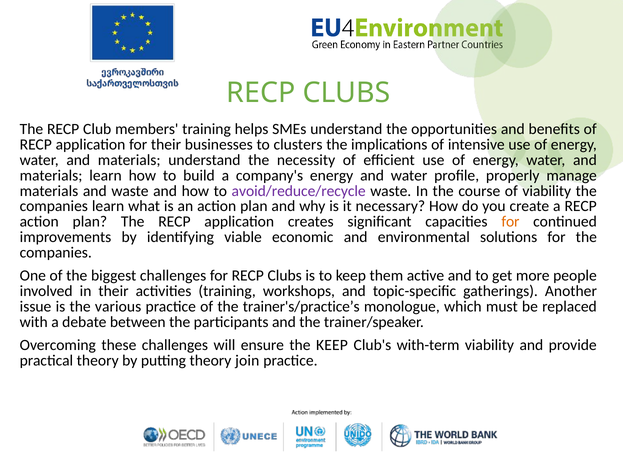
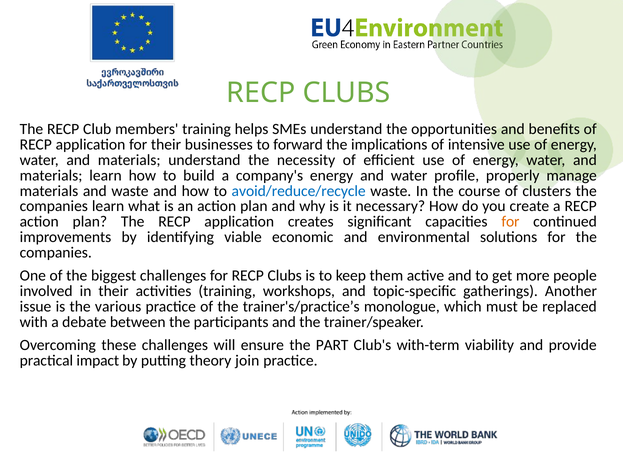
clusters: clusters -> forward (298, 144)
avoid/reduce/recycle colour: purple -> blue (299, 191)
of viability: viability -> clusters (547, 191)
the KEEP: KEEP -> PART (332, 345)
practical theory: theory -> impact (98, 360)
